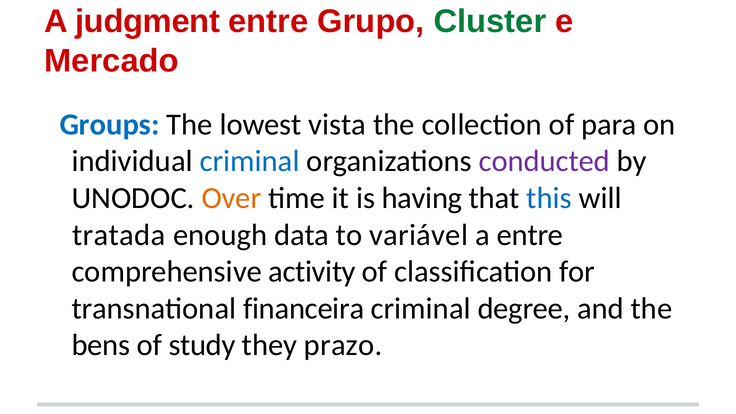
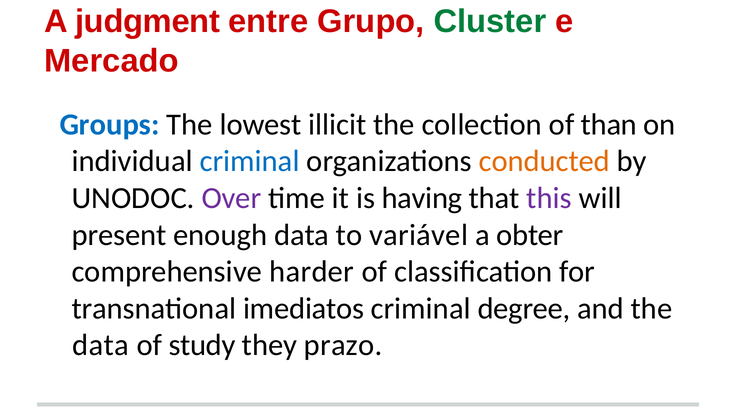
vista: vista -> illicit (337, 125)
para: para -> than (609, 125)
conducted colour: purple -> orange (544, 161)
Over colour: orange -> purple (231, 198)
this colour: blue -> purple (549, 198)
tratada: tratada -> present (119, 235)
a entre: entre -> obter (530, 235)
activity: activity -> harder (312, 272)
financeira: financeira -> imediatos (304, 309)
bens: bens -> data (101, 345)
